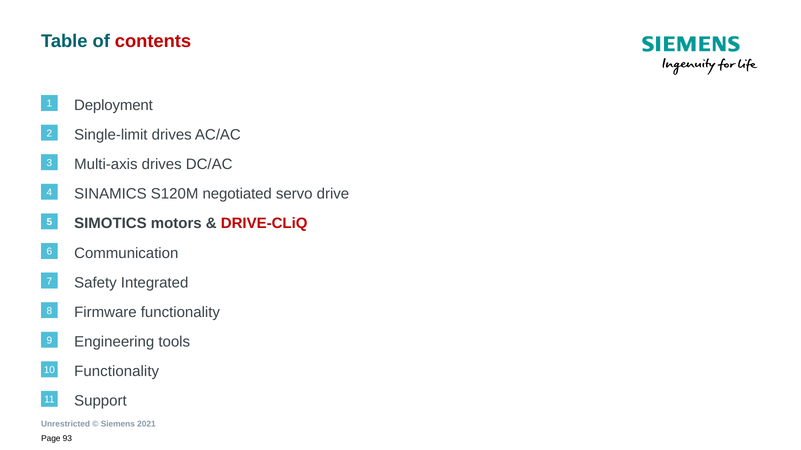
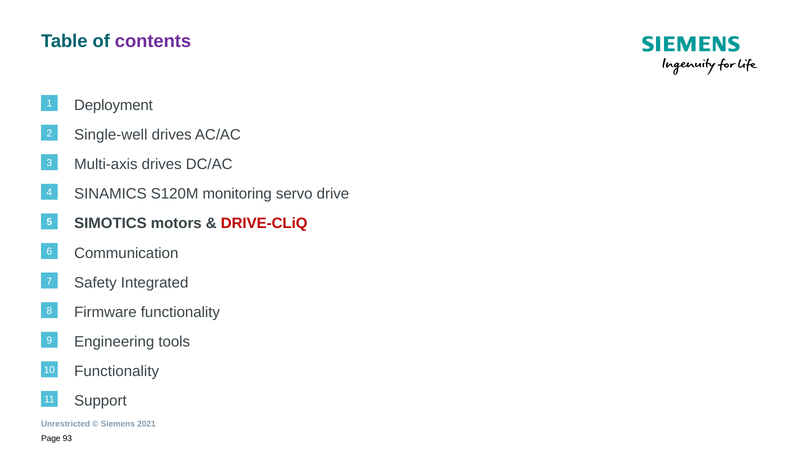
contents colour: red -> purple (153, 41)
Single-limit: Single-limit -> Single-well (111, 135)
negotiated: negotiated -> monitoring (237, 194)
